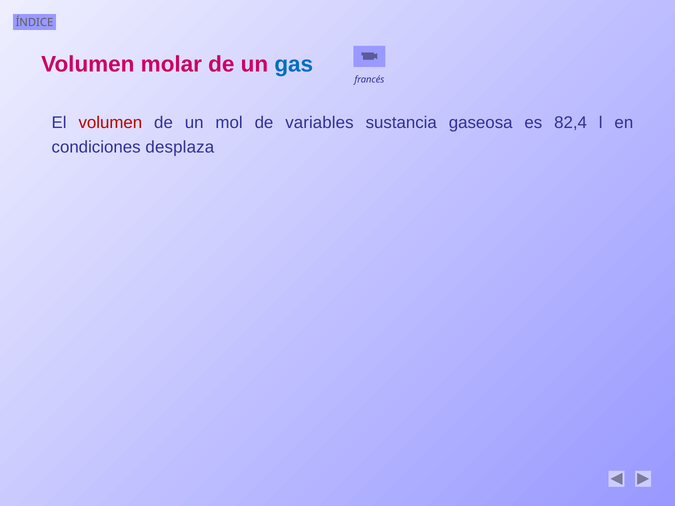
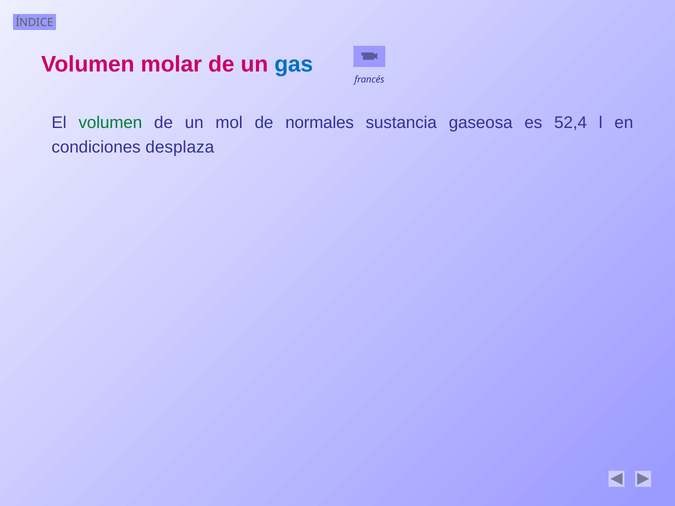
volumen colour: red -> green (110, 123)
variables: variables -> normales (320, 123)
82,4: 82,4 -> 52,4 (571, 123)
